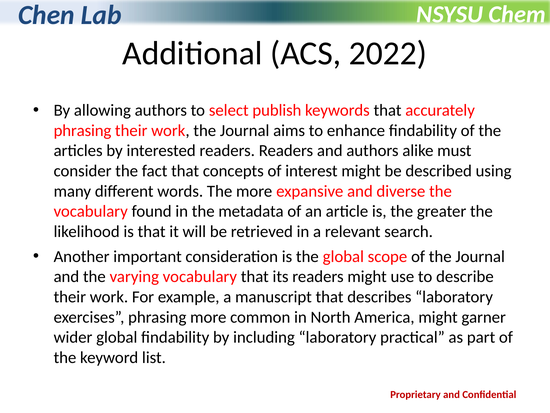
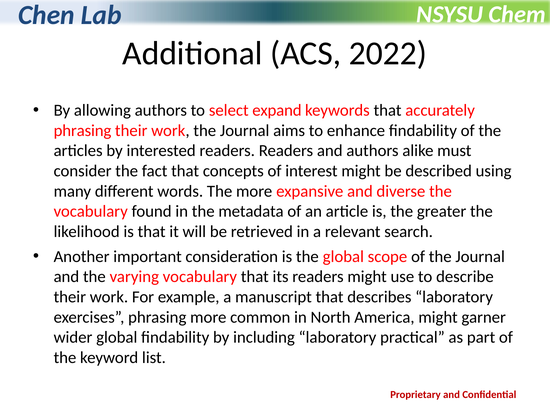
publish: publish -> expand (277, 110)
